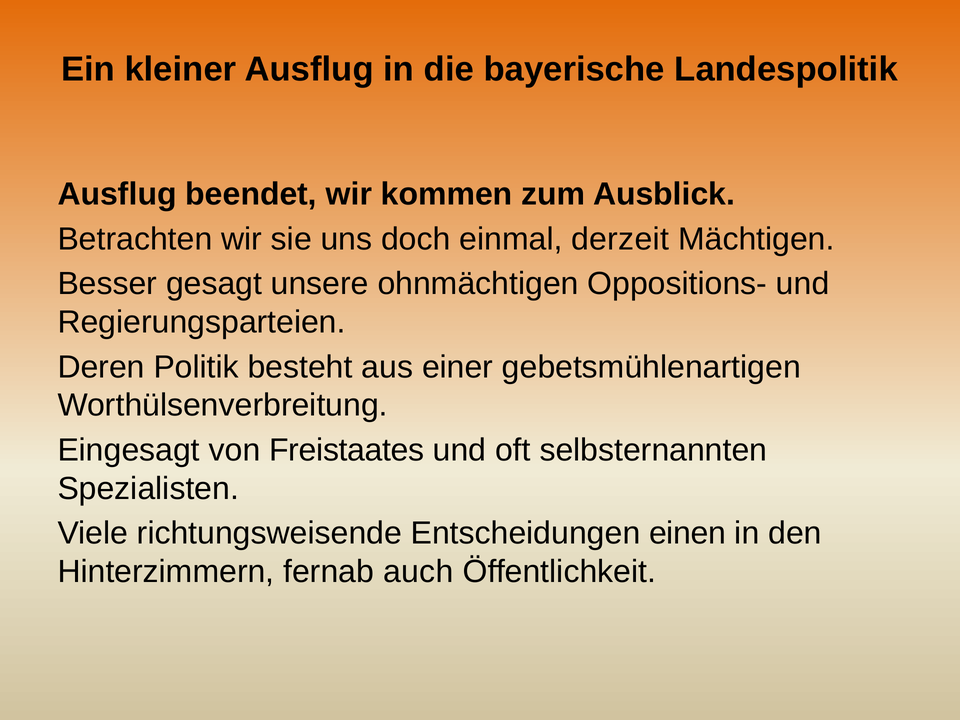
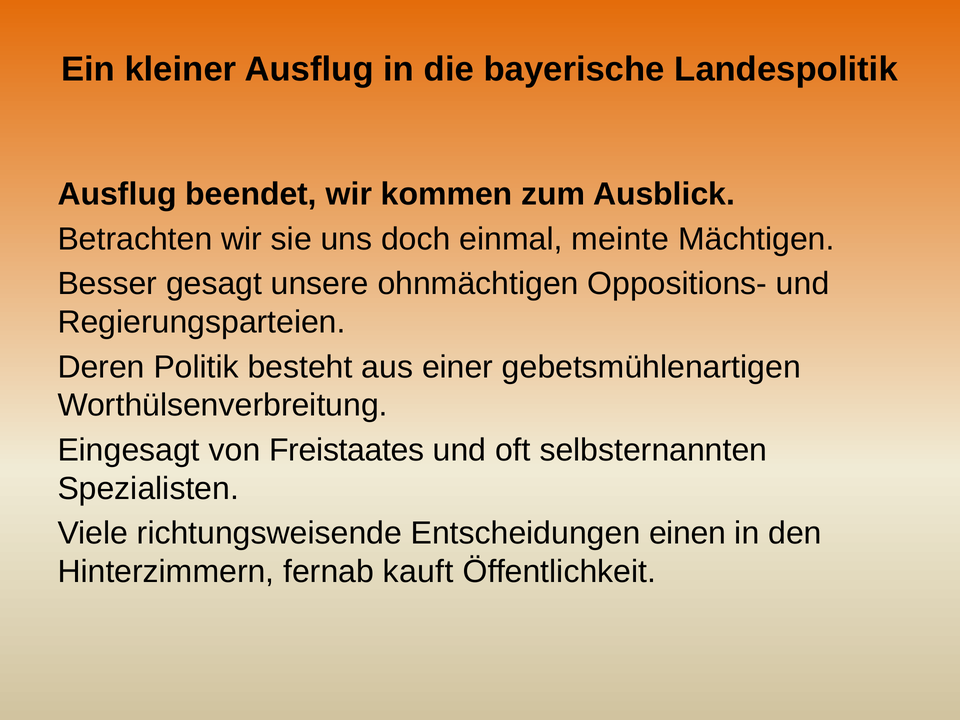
derzeit: derzeit -> meinte (620, 239)
auch: auch -> kauft (418, 572)
